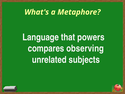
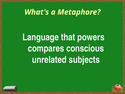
observing: observing -> conscious (85, 48)
